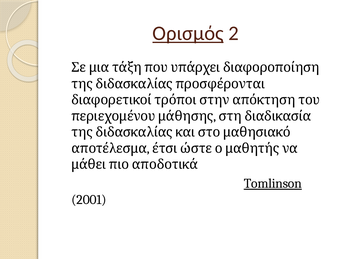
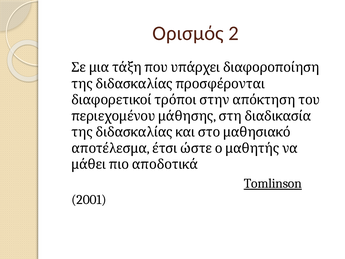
Ορισμός underline: present -> none (188, 33)
